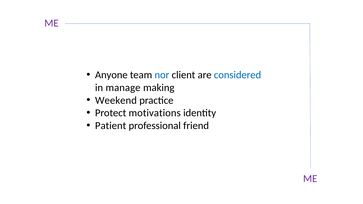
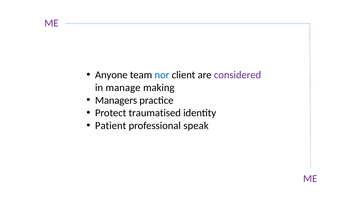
considered colour: blue -> purple (238, 75)
Weekend: Weekend -> Managers (116, 100)
motivations: motivations -> traumatised (155, 113)
friend: friend -> speak (196, 126)
